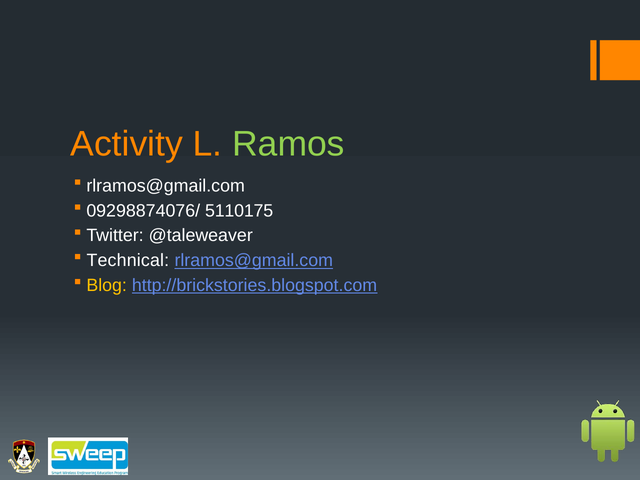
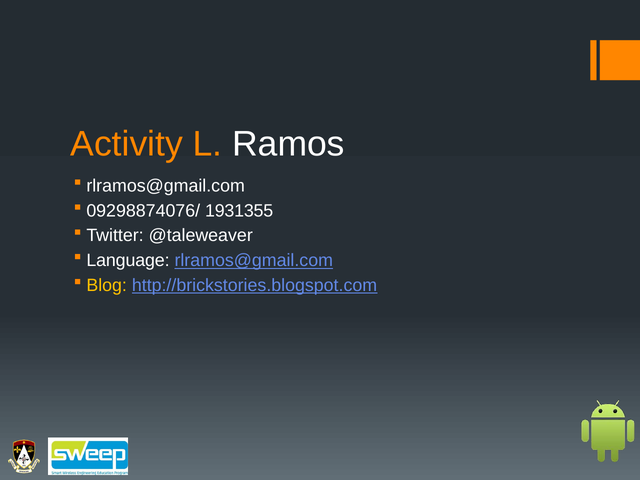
Ramos colour: light green -> white (288, 144)
5110175: 5110175 -> 1931355 (239, 211)
Technical: Technical -> Language (128, 260)
